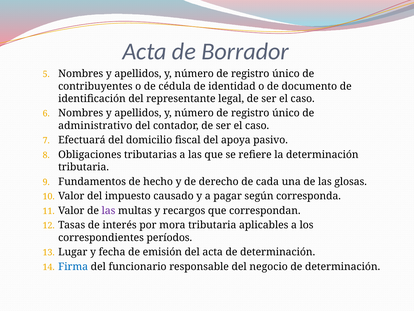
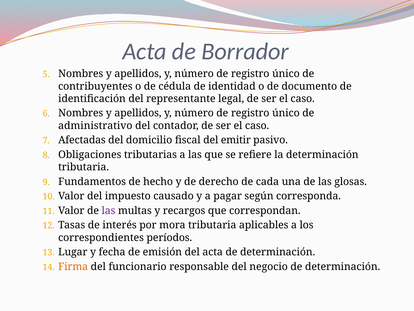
Efectuará: Efectuará -> Afectadas (82, 140)
apoya: apoya -> emitir (236, 140)
Firma colour: blue -> orange (73, 266)
